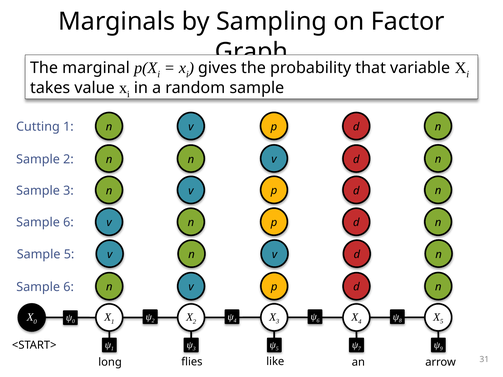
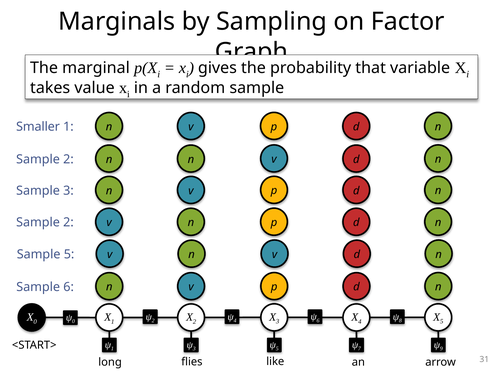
Cutting: Cutting -> Smaller (38, 127)
6: 6 -> 2 (68, 223)
